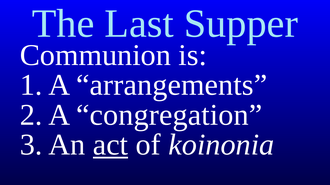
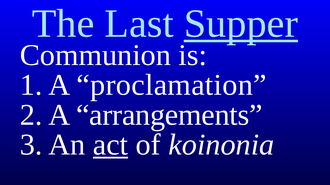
Supper underline: none -> present (241, 24)
arrangements: arrangements -> proclamation (172, 85)
congregation: congregation -> arrangements (169, 115)
